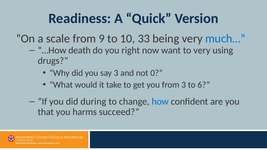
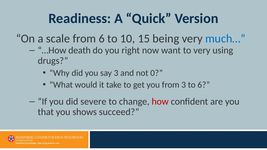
from 9: 9 -> 6 (102, 39)
33: 33 -> 15 (144, 39)
during: during -> severe (93, 102)
how colour: blue -> red (160, 102)
harms: harms -> shows (85, 112)
